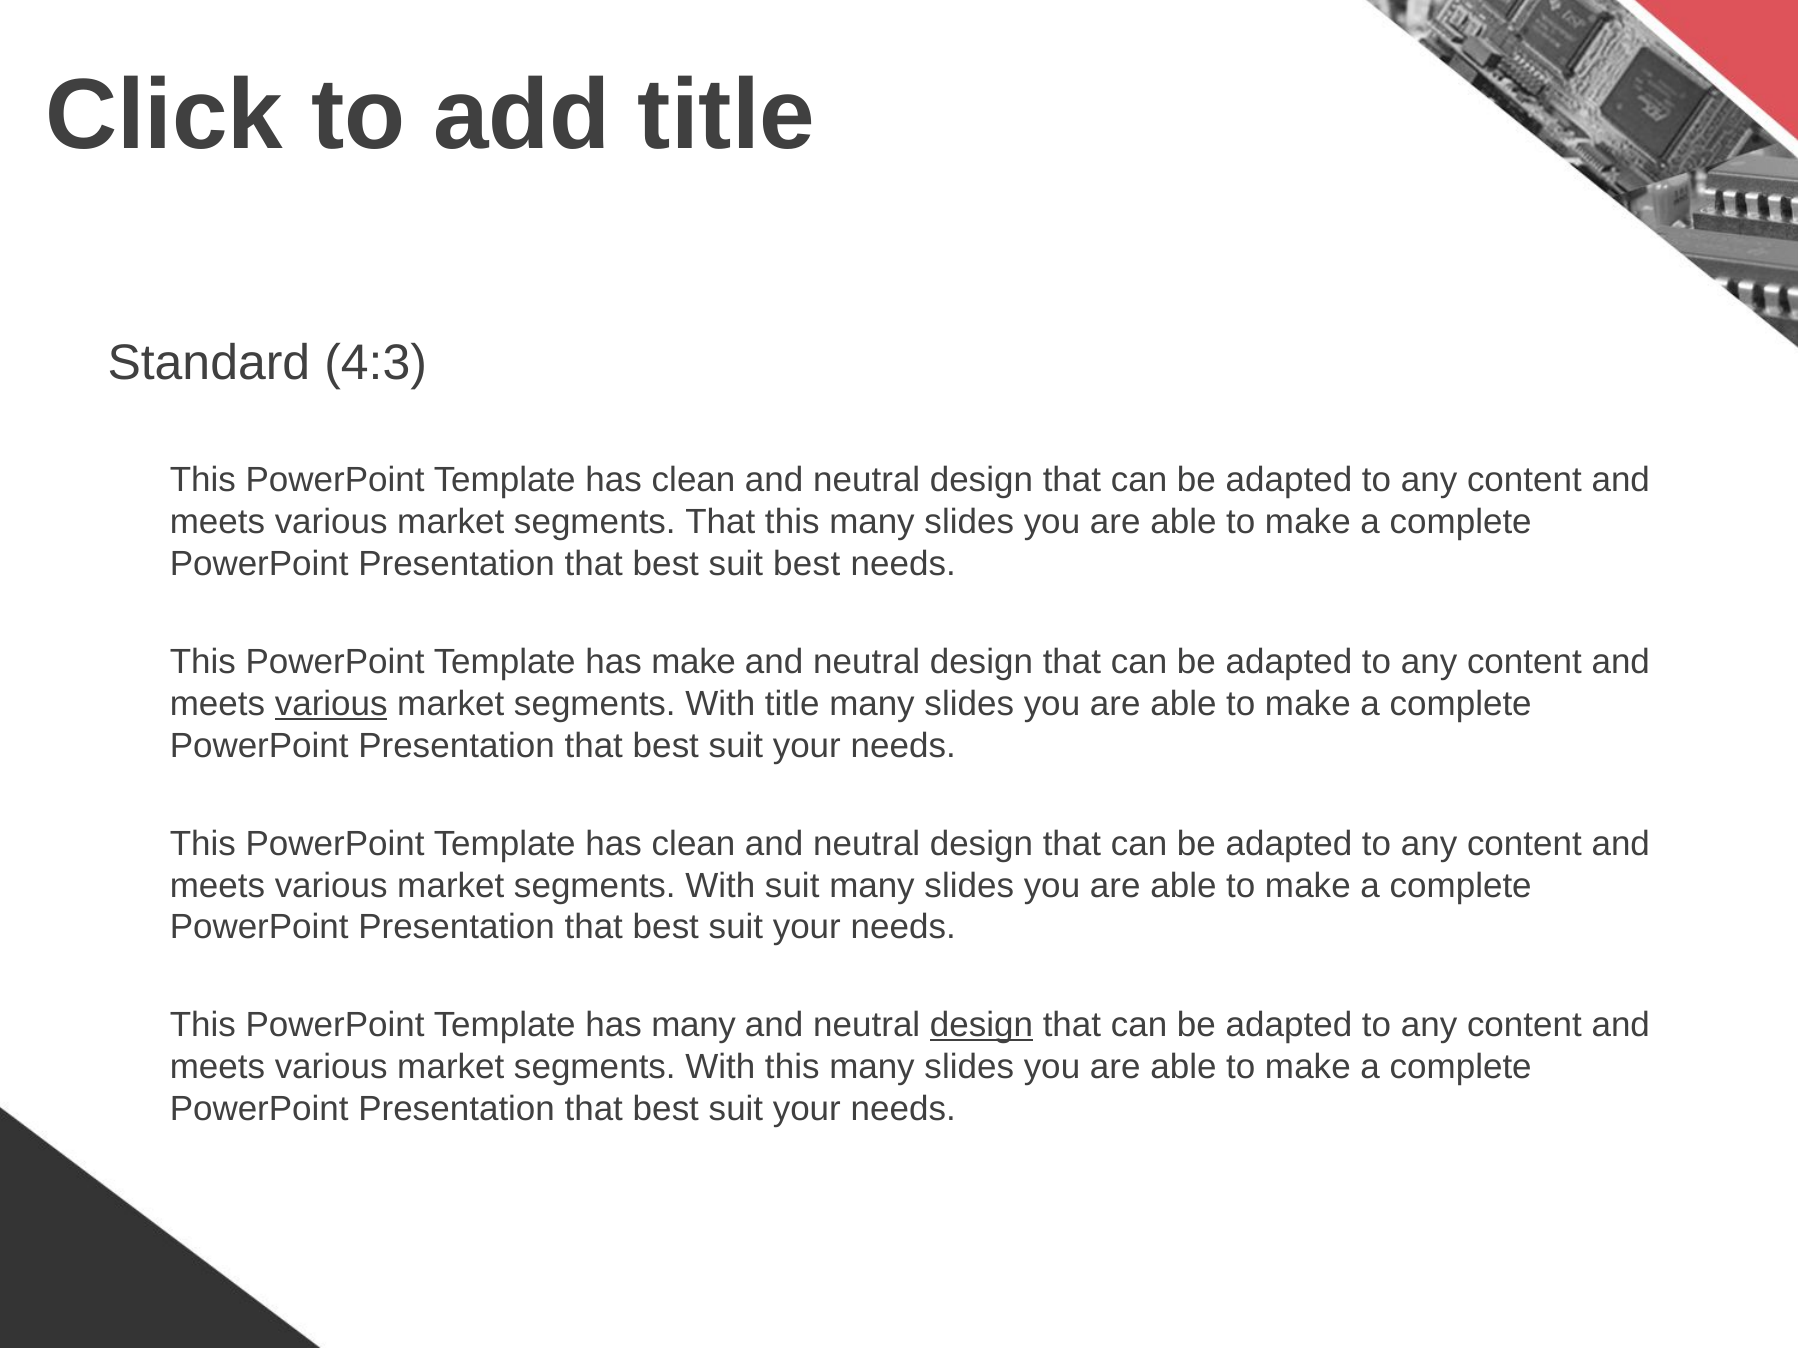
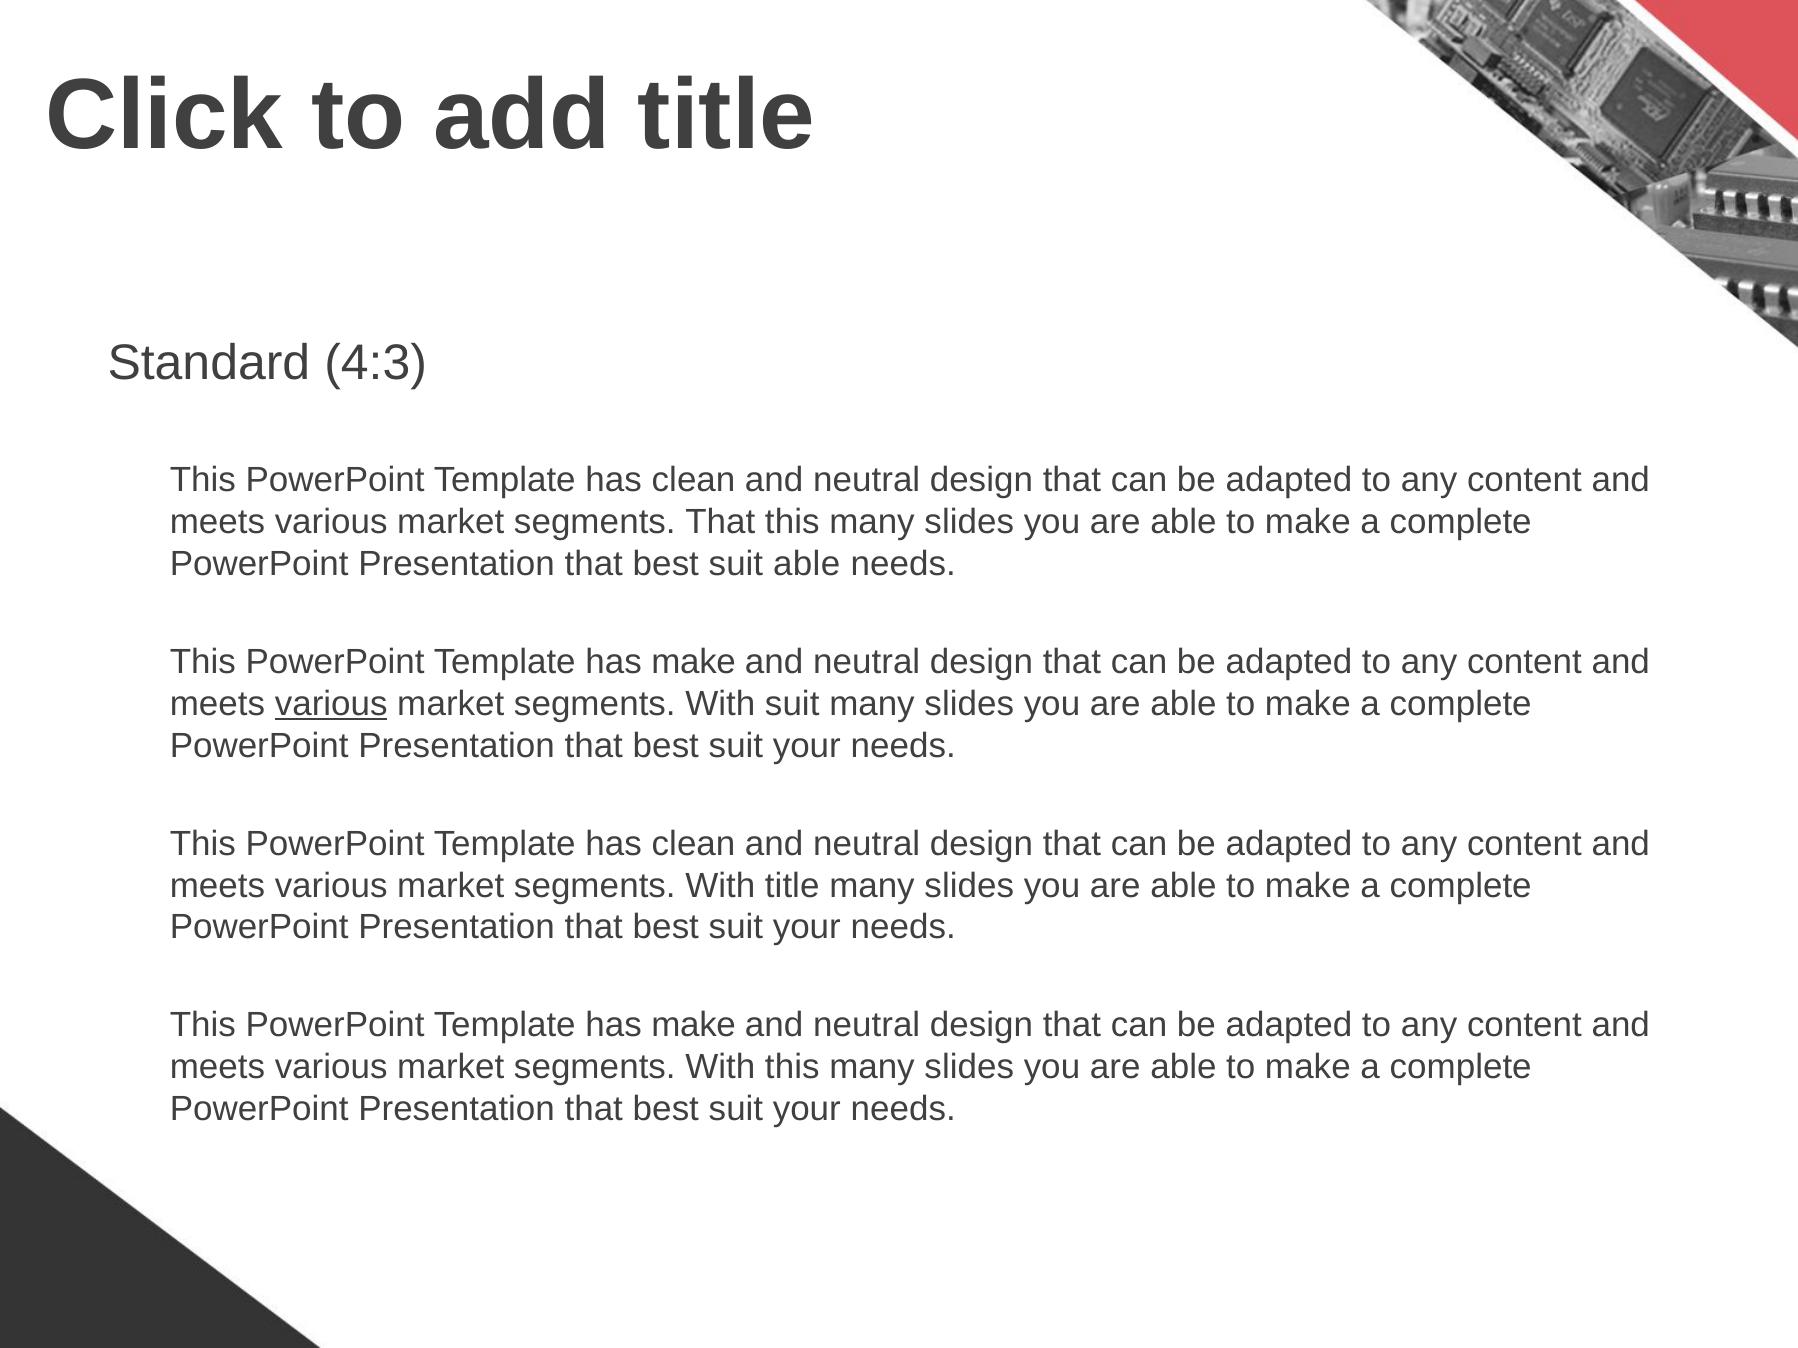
suit best: best -> able (807, 564)
With title: title -> suit (792, 704)
With suit: suit -> title (792, 886)
many: many -> make (694, 1026)
design underline: present -> none (981, 1026)
